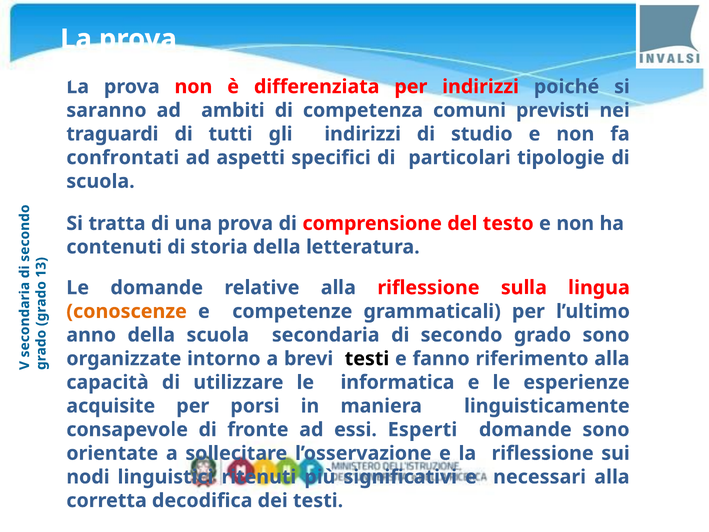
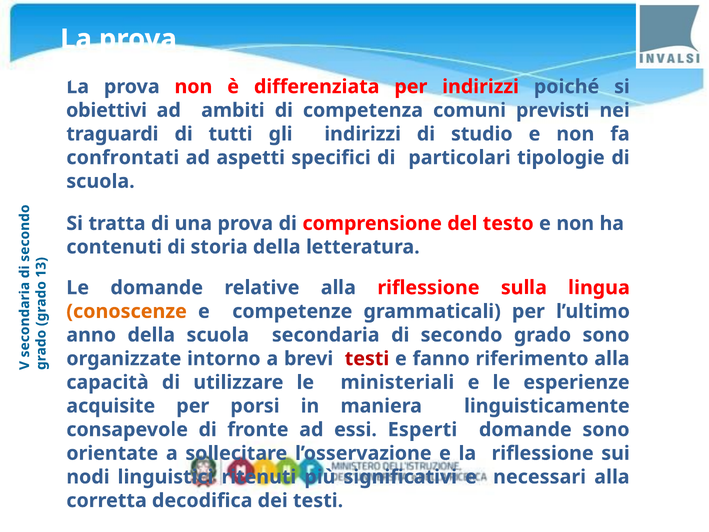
saranno: saranno -> obiettivi (107, 110)
testi colour: black -> red (367, 359)
informatica: informatica -> ministeriali (397, 382)
